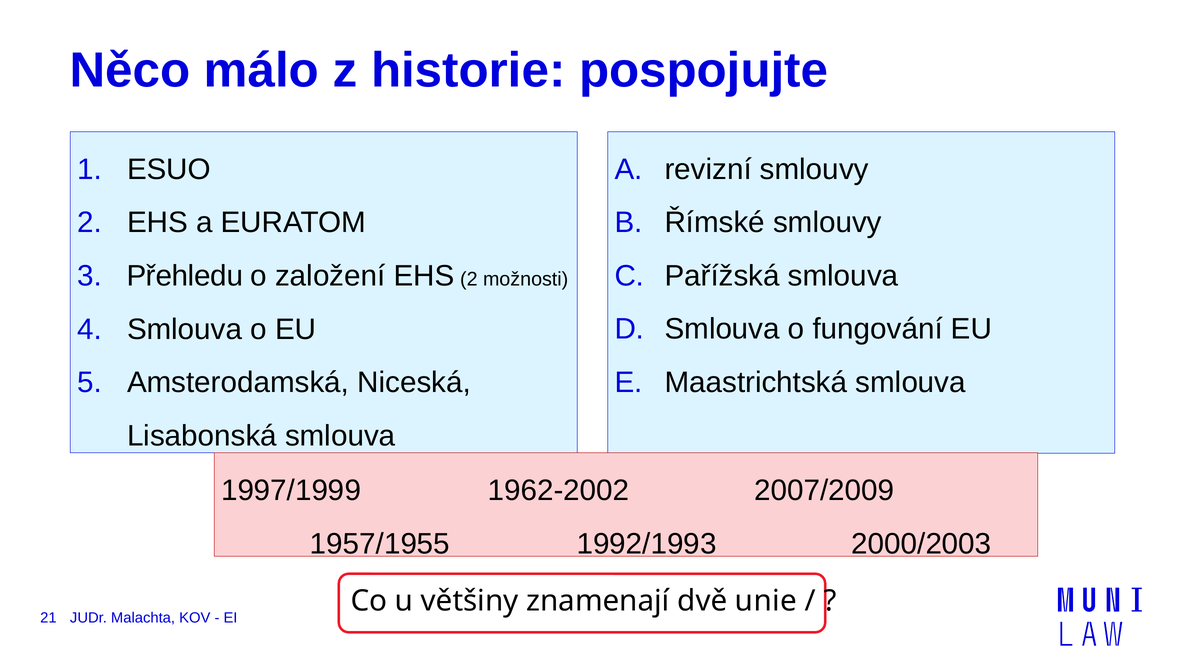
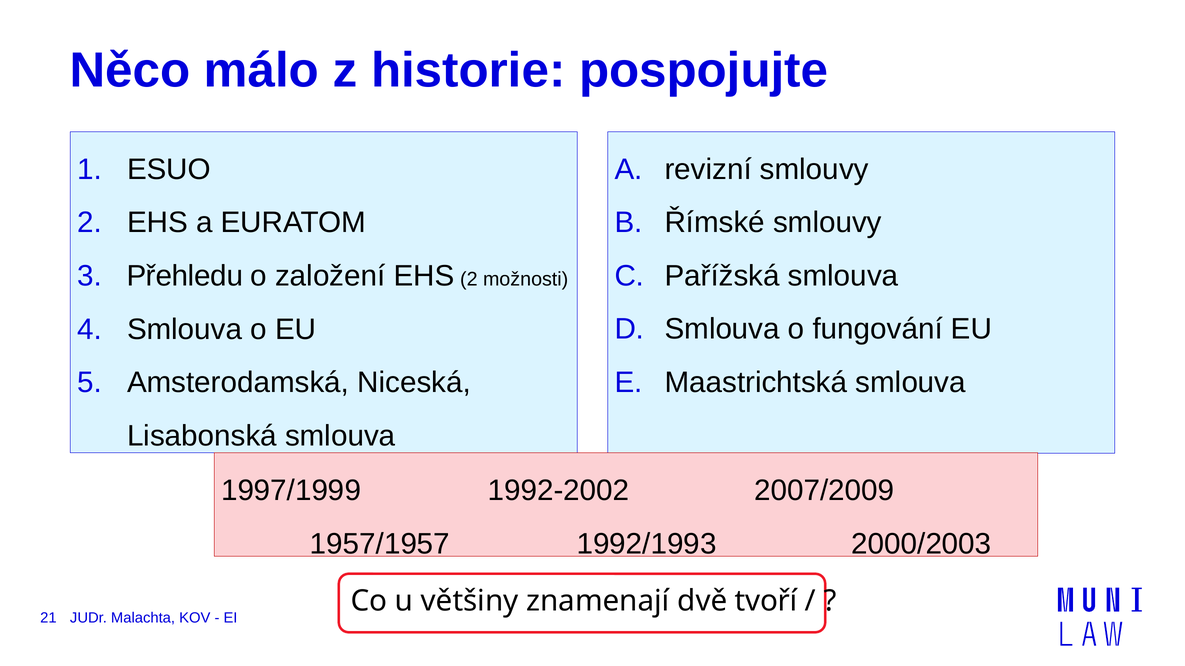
1962-2002: 1962-2002 -> 1992-2002 (558, 491)
1957/1955: 1957/1955 -> 1957/1957 (380, 544)
unie: unie -> tvoří (766, 601)
